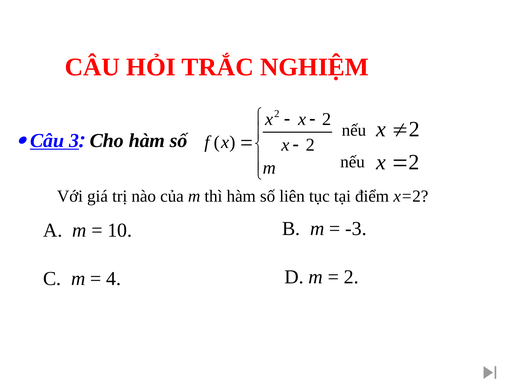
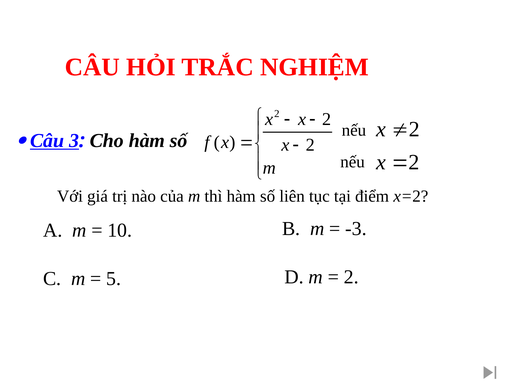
4: 4 -> 5 (114, 279)
